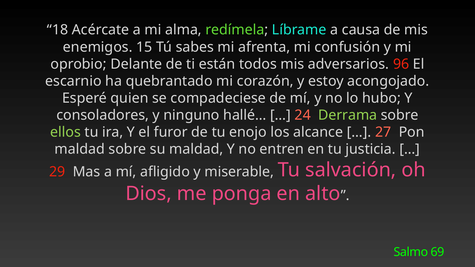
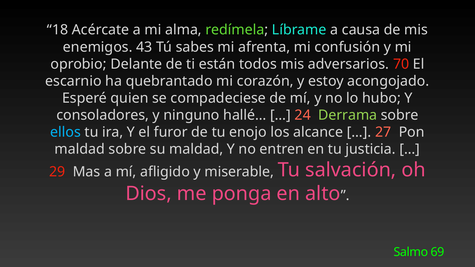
15: 15 -> 43 (144, 47)
96: 96 -> 70 (401, 64)
ellos colour: light green -> light blue (66, 132)
